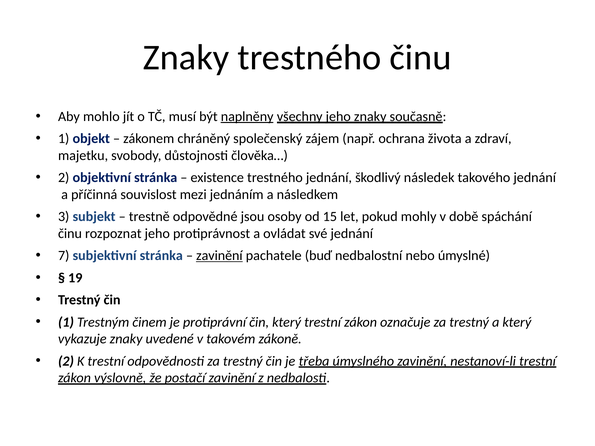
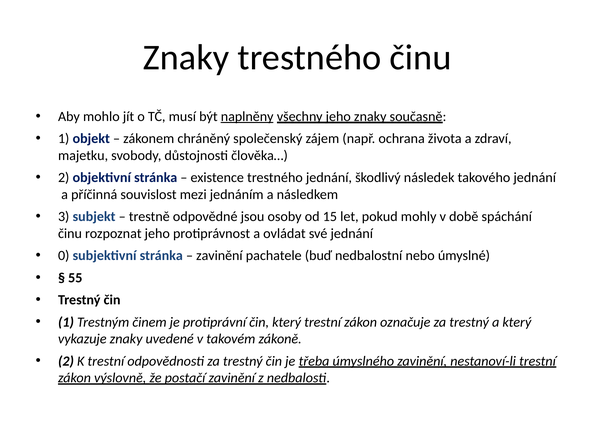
7: 7 -> 0 (64, 256)
zavinění underline: present -> none (219, 256)
19: 19 -> 55 (75, 278)
